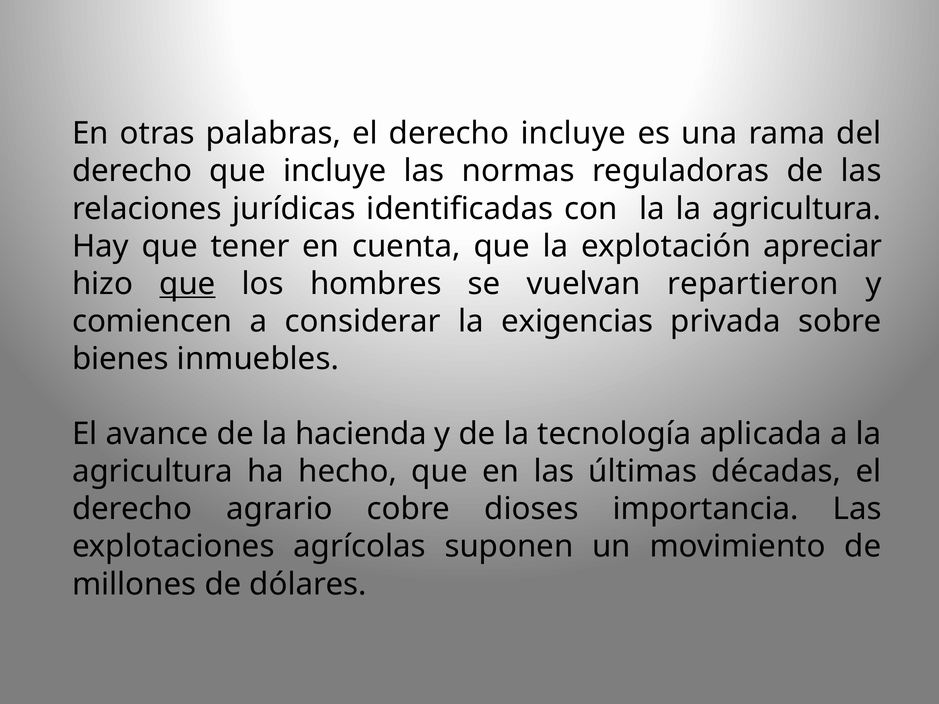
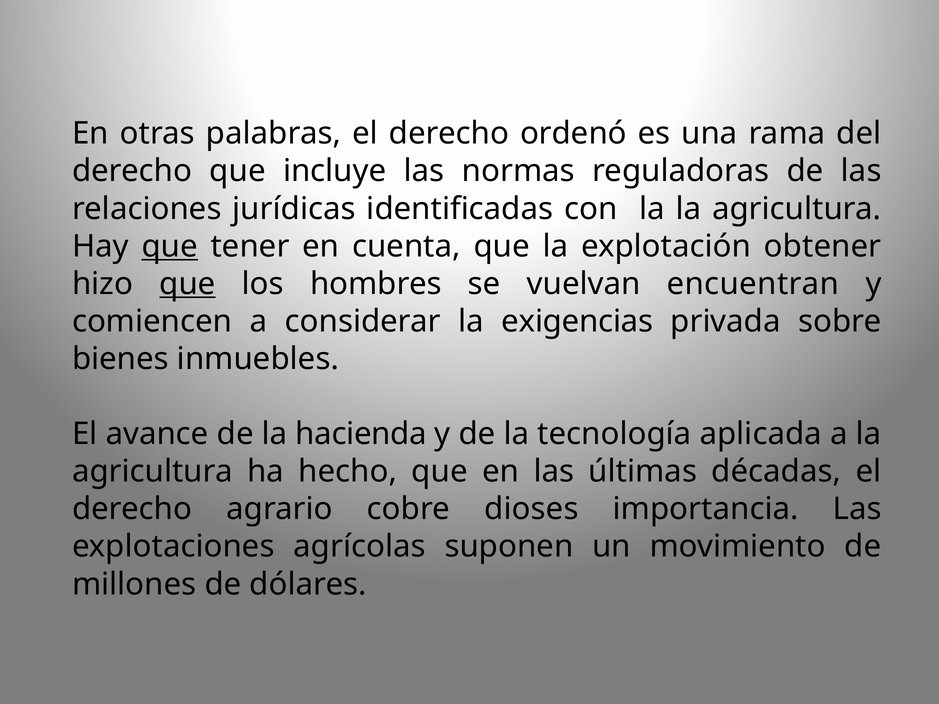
derecho incluye: incluye -> ordenó (573, 134)
que underline: none -> present (170, 246)
apreciar: apreciar -> obtener (823, 246)
repartieron: repartieron -> encuentran (753, 284)
